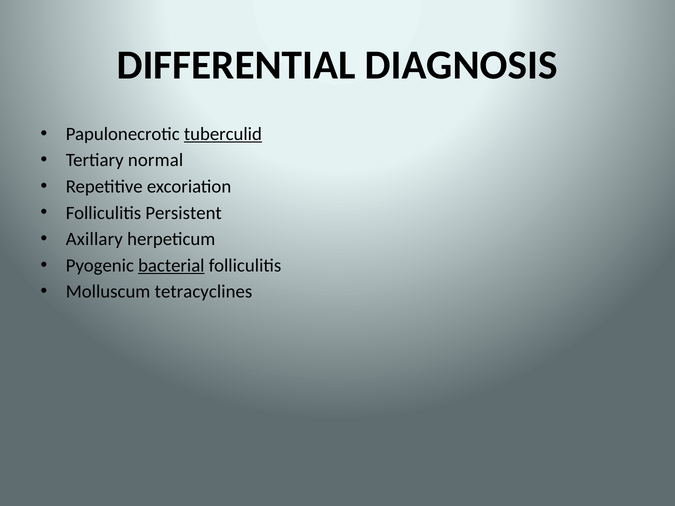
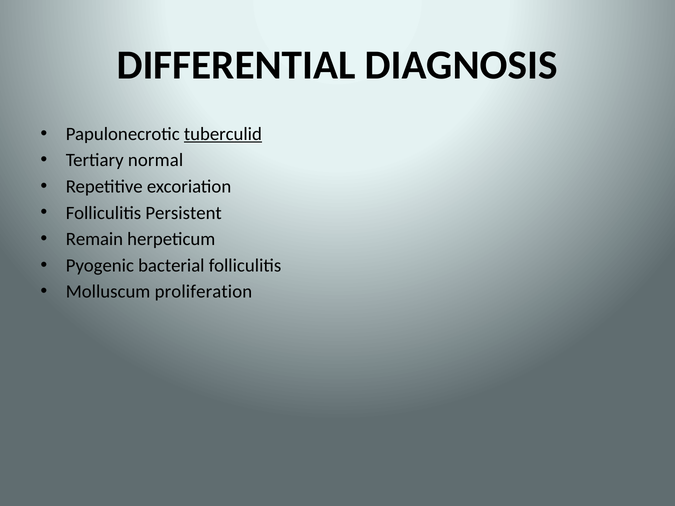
Axillary: Axillary -> Remain (94, 239)
bacterial underline: present -> none (171, 266)
tetracyclines: tetracyclines -> proliferation (203, 292)
